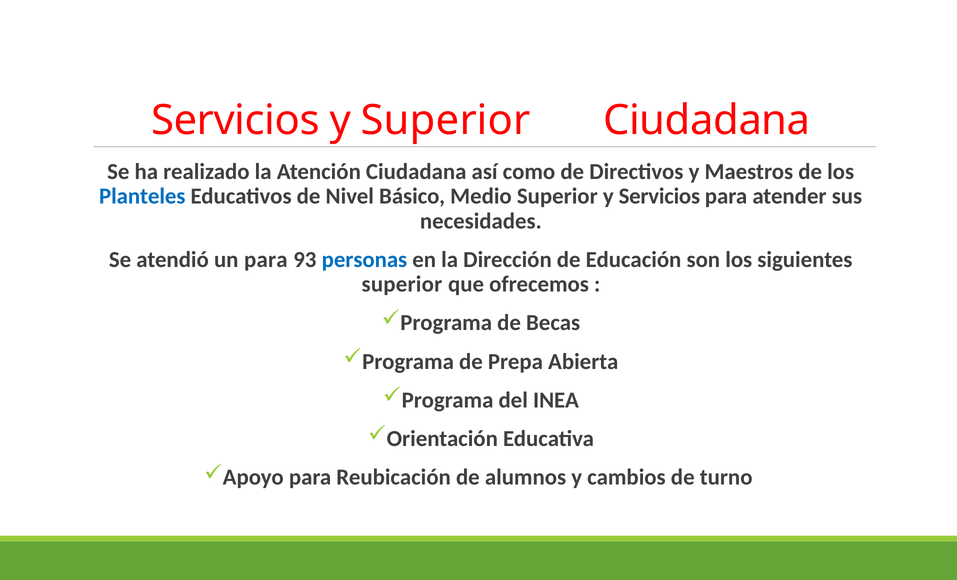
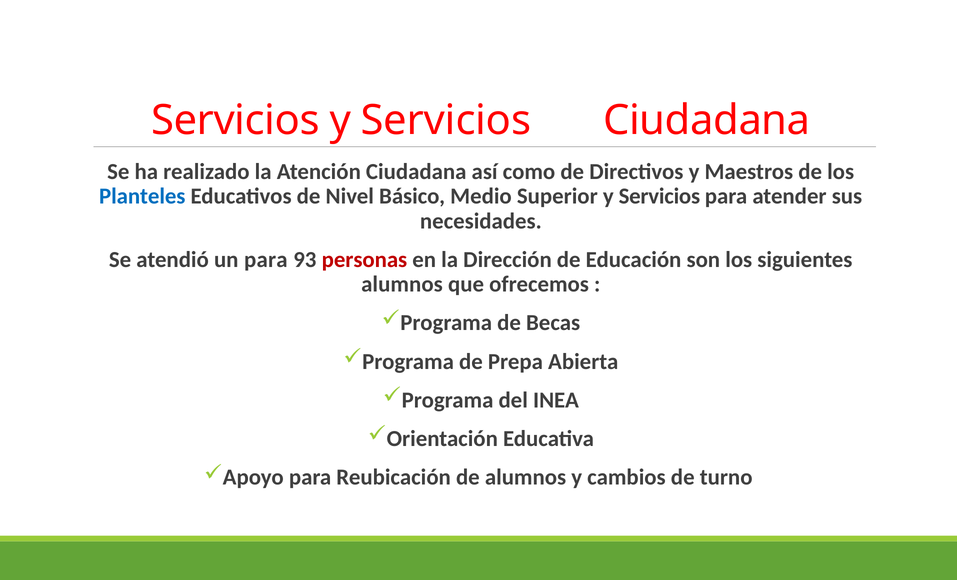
Servicios y Superior: Superior -> Servicios (446, 120)
personas colour: blue -> red (364, 260)
superior: superior -> alumnos (402, 284)
